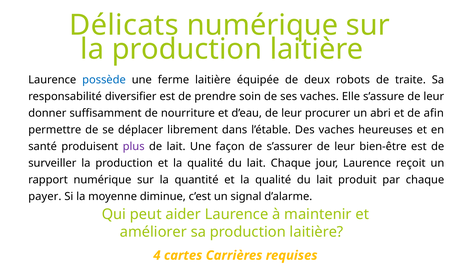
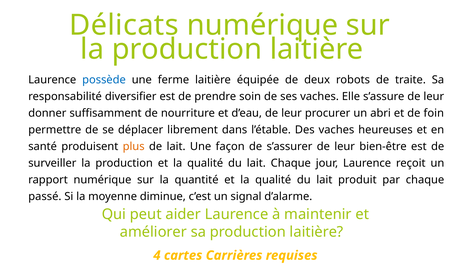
afin: afin -> foin (434, 113)
plus colour: purple -> orange (134, 147)
payer: payer -> passé (45, 197)
